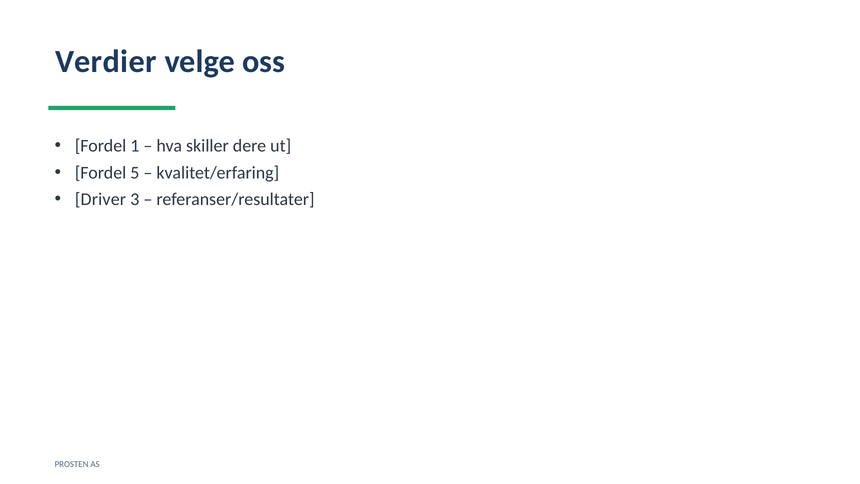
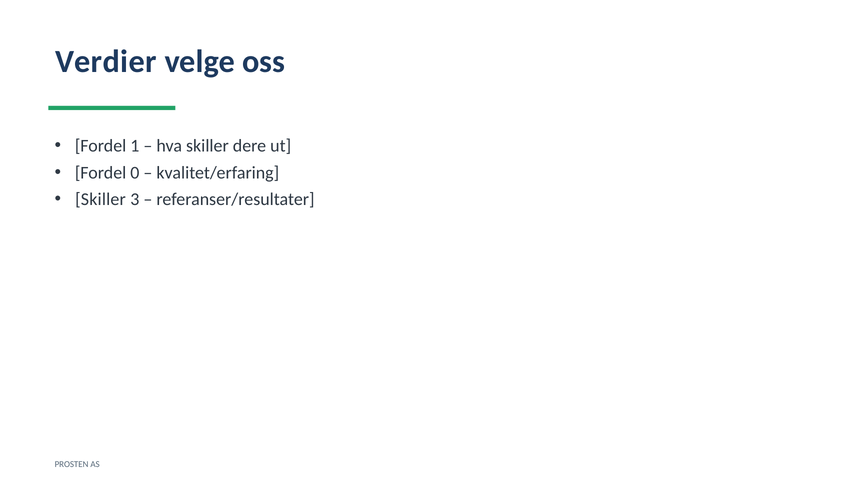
5: 5 -> 0 (135, 173)
Driver: Driver -> Skiller (100, 199)
